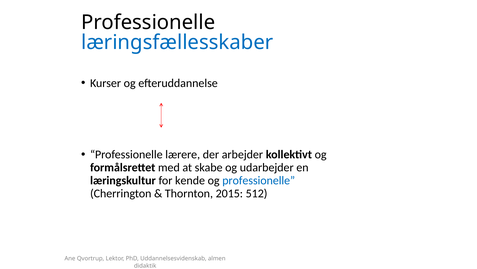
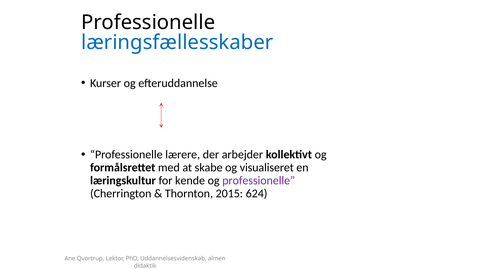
udarbejder: udarbejder -> visualiseret (267, 167)
professionelle colour: blue -> purple (259, 180)
512: 512 -> 624 (257, 193)
